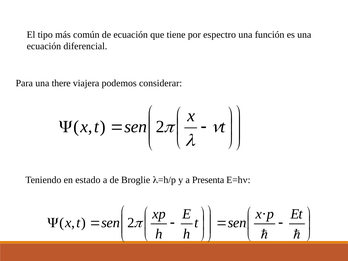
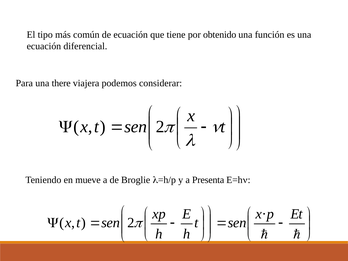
espectro: espectro -> obtenido (220, 35)
estado: estado -> mueve (88, 180)
